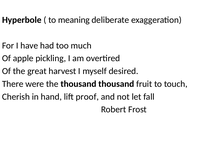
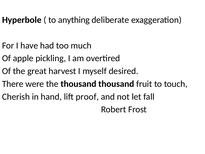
meaning: meaning -> anything (74, 20)
